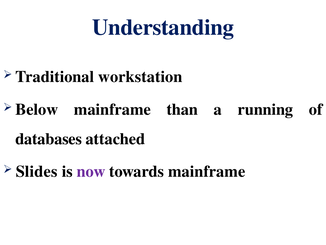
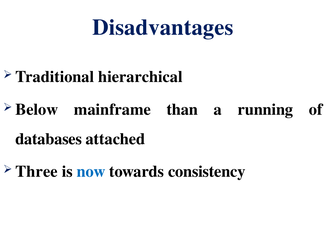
Understanding: Understanding -> Disadvantages (163, 27)
workstation: workstation -> hierarchical (140, 77)
Slides: Slides -> Three (37, 171)
now colour: purple -> blue (91, 171)
towards mainframe: mainframe -> consistency (207, 171)
